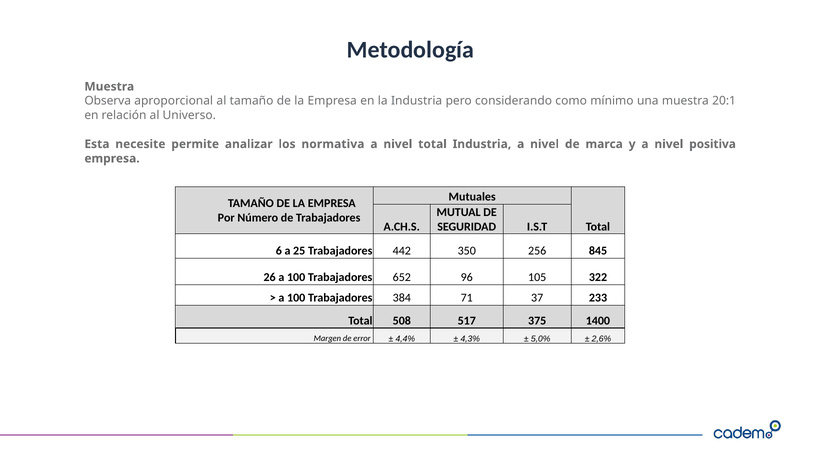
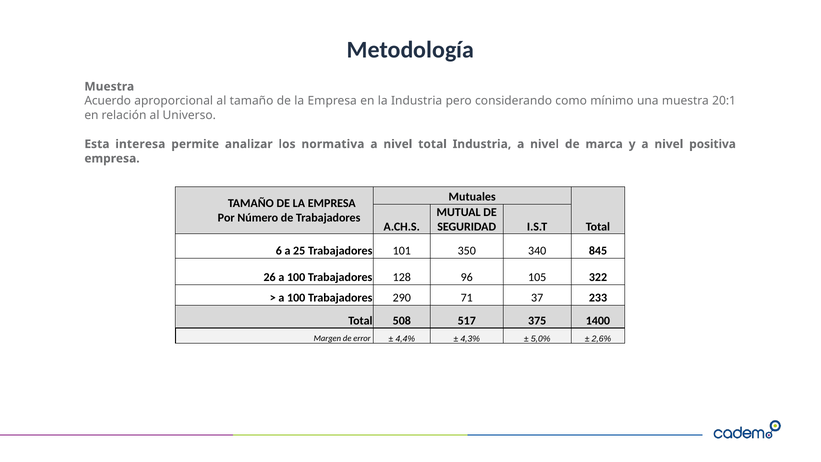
Observa: Observa -> Acuerdo (108, 101)
necesite: necesite -> interesa (140, 144)
442: 442 -> 101 (402, 251)
256: 256 -> 340 (537, 251)
652: 652 -> 128 (402, 277)
384: 384 -> 290 (402, 298)
